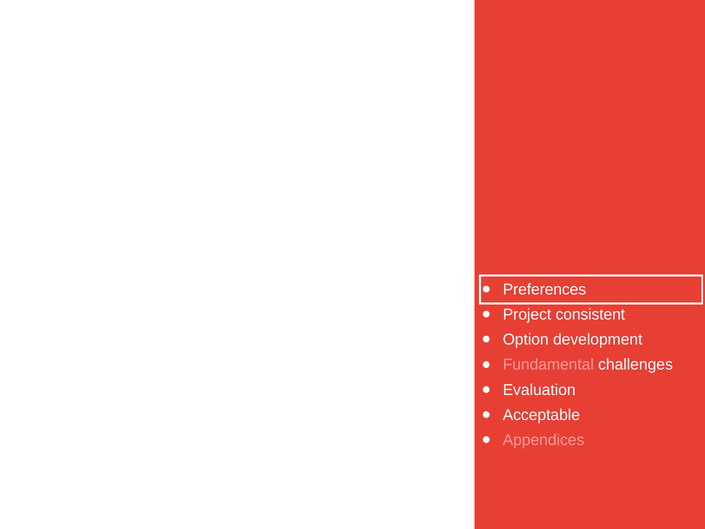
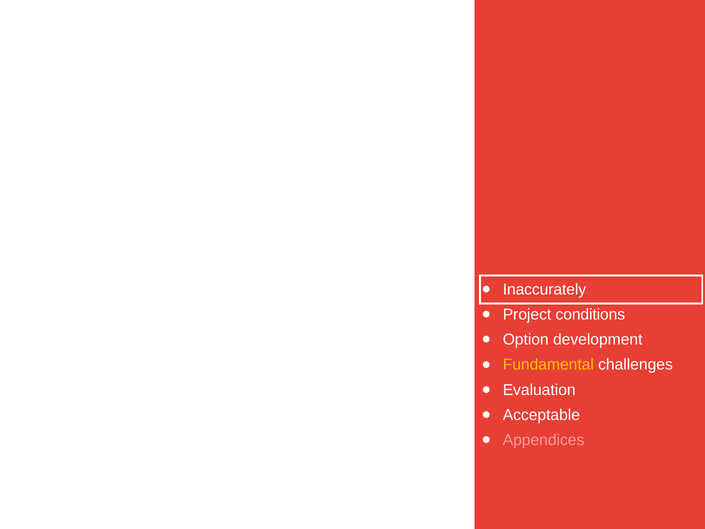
Preferences: Preferences -> Inaccurately (544, 289)
consistent: consistent -> conditions (590, 314)
Fundamental colour: pink -> yellow (548, 365)
